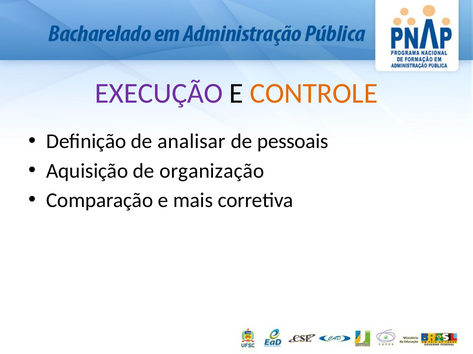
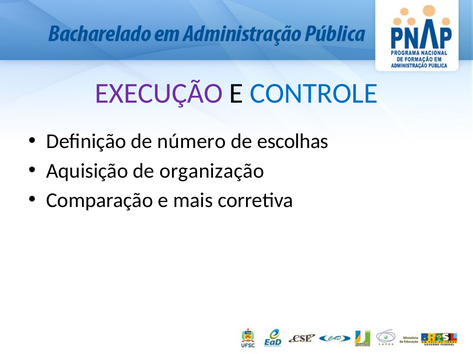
CONTROLE colour: orange -> blue (314, 93)
analisar: analisar -> número (192, 142)
pessoais: pessoais -> escolhas (293, 142)
